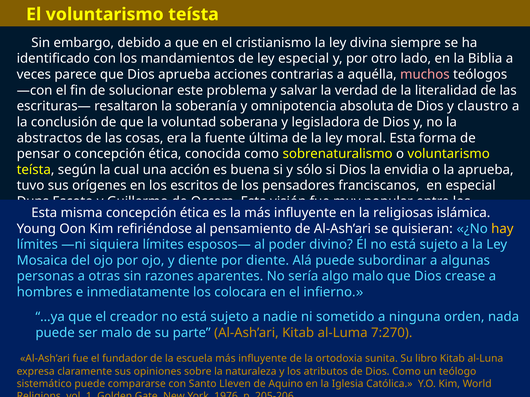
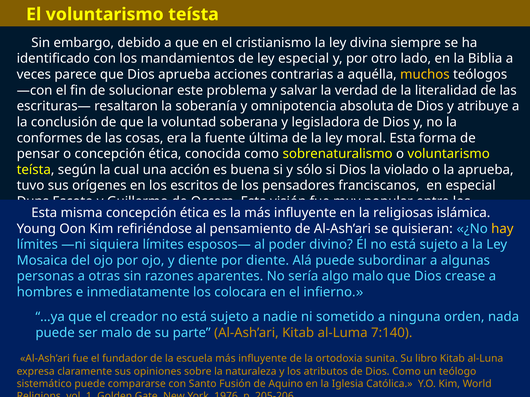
muchos colour: pink -> yellow (425, 75)
claustro: claustro -> atribuye (483, 106)
abstractos: abstractos -> conformes (50, 138)
envidia: envidia -> violado (406, 170)
7:270: 7:270 -> 7:140 (392, 333)
Lleven: Lleven -> Fusión (235, 384)
